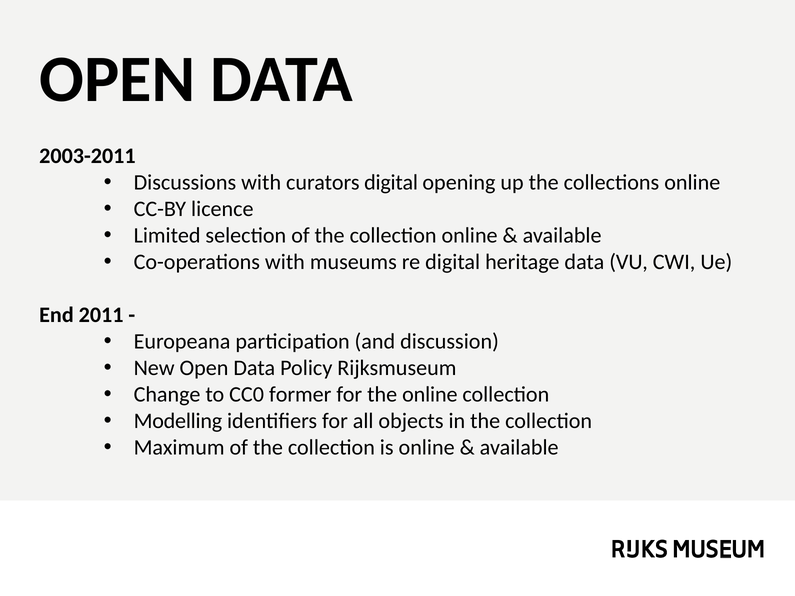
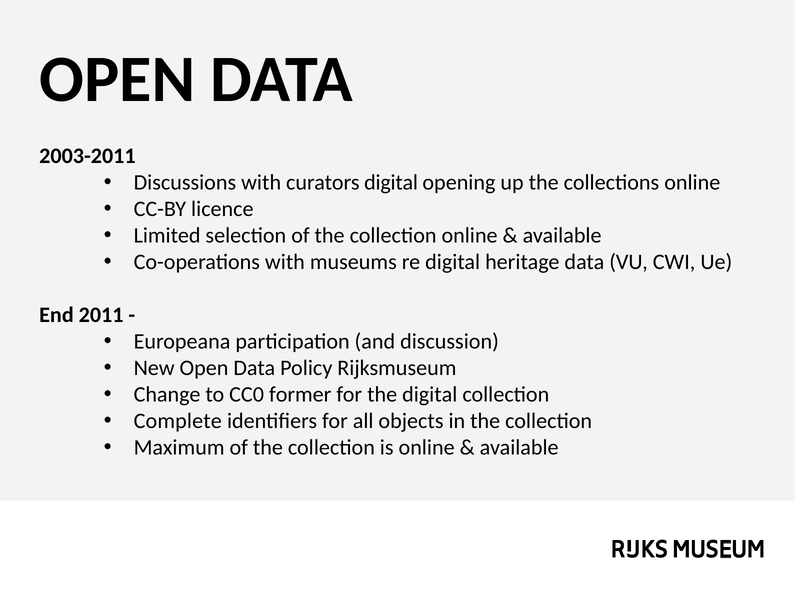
the online: online -> digital (430, 395)
Modelling: Modelling -> Complete (178, 421)
